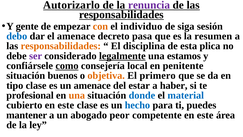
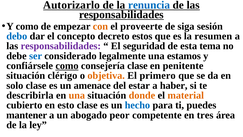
renuncia colour: purple -> blue (149, 5)
Y gente: gente -> como (27, 26)
individuo: individuo -> proveerte (141, 26)
el amenace: amenace -> concepto (76, 36)
pasa: pasa -> estos (142, 36)
responsabilidades colour: orange -> purple (61, 46)
disciplina: disciplina -> seguridad (144, 46)
plica: plica -> tema (210, 46)
ser colour: purple -> blue (36, 56)
legalmente underline: present -> none (122, 56)
consejería local: local -> clase (137, 66)
buenos: buenos -> clérigo (62, 75)
tipo: tipo -> solo (15, 85)
profesional: profesional -> describirla (30, 95)
donde colour: blue -> orange (142, 95)
material colour: blue -> orange (186, 95)
cubierto en este: este -> esto (66, 105)
competente en este: este -> tres (205, 115)
